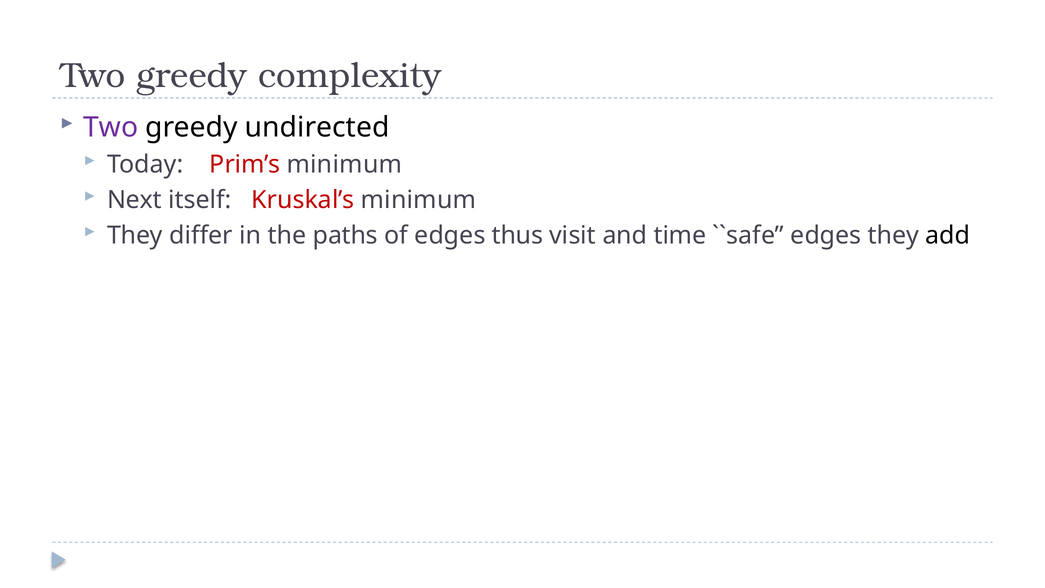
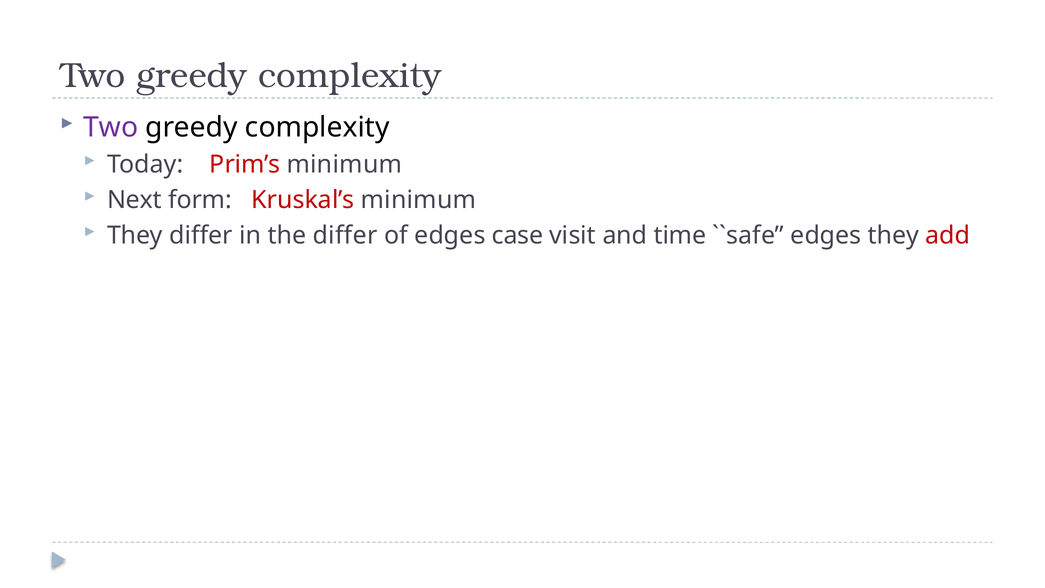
undirected: undirected -> complexity (317, 127)
itself: itself -> form (200, 200)
the paths: paths -> differ (345, 235)
thus: thus -> case (518, 235)
add colour: black -> red (948, 235)
